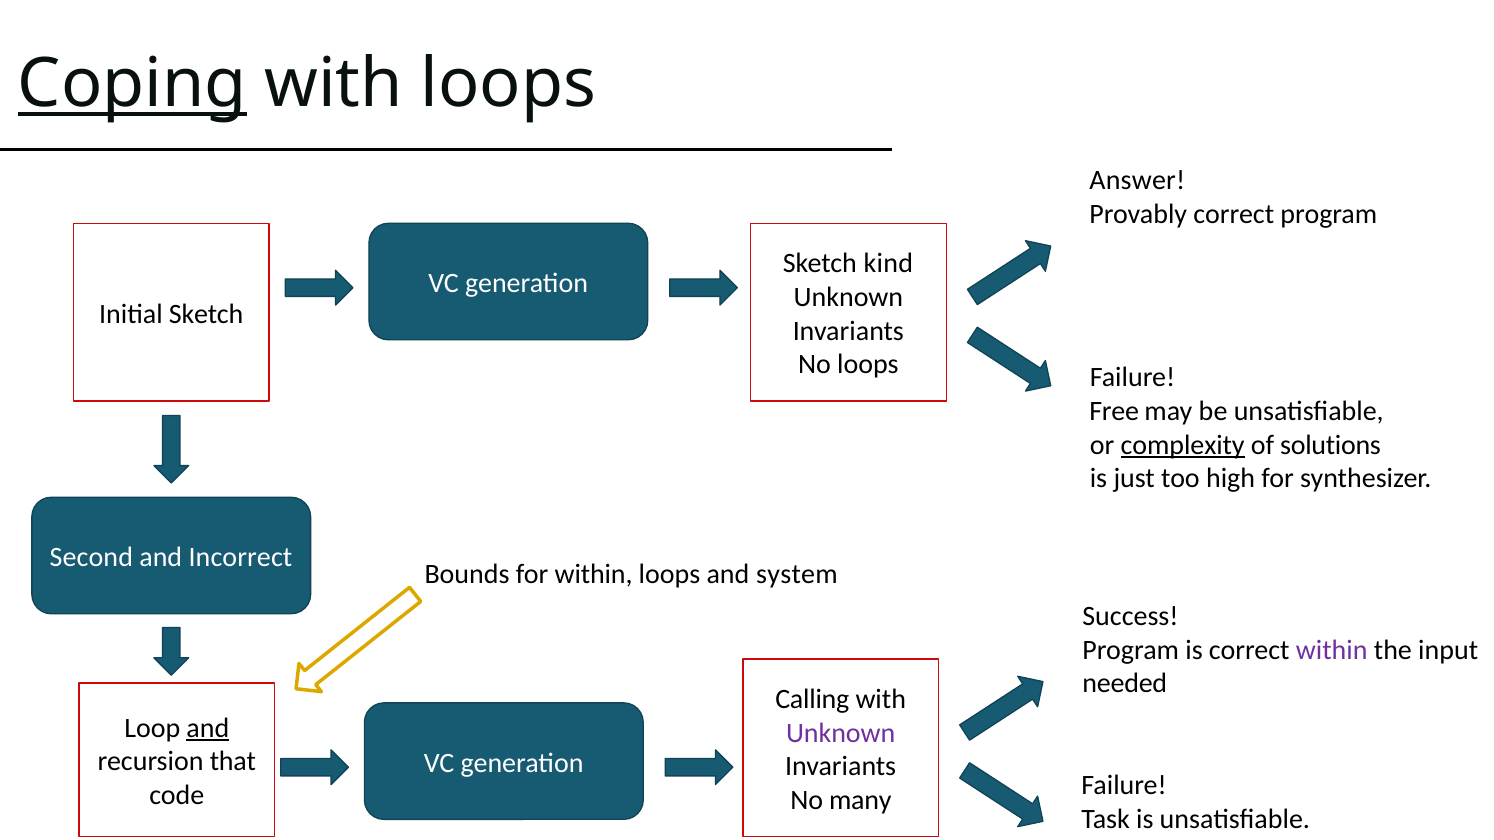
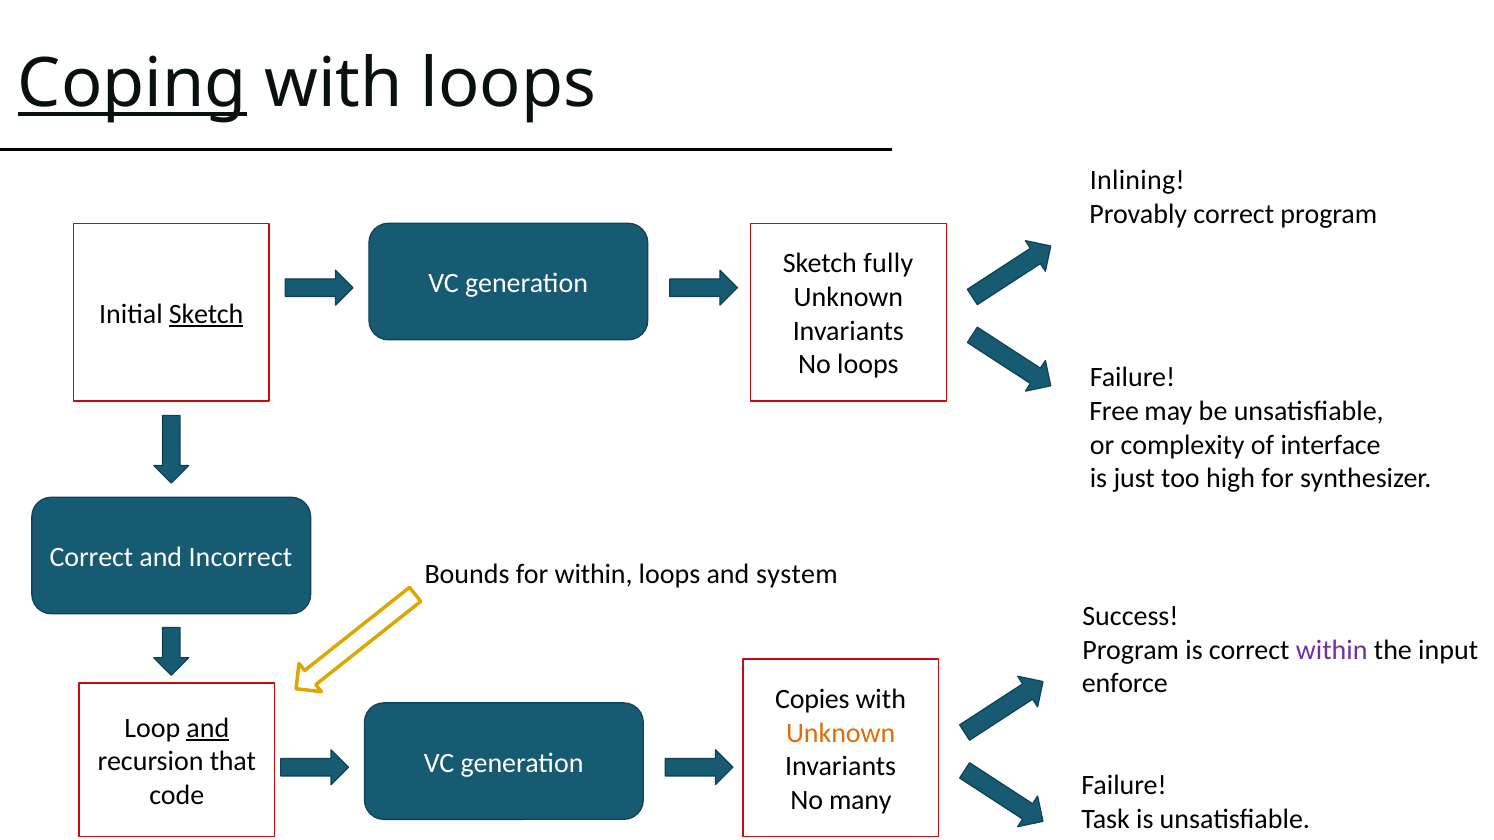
Answer: Answer -> Inlining (1137, 181)
kind: kind -> fully (888, 264)
Sketch underline: none -> present (206, 314)
complexity underline: present -> none (1183, 445)
solutions: solutions -> interface (1331, 445)
Second: Second -> Correct (91, 558)
needed: needed -> enforce (1125, 684)
Calling: Calling -> Copies (812, 700)
Unknown colour: purple -> orange (841, 733)
